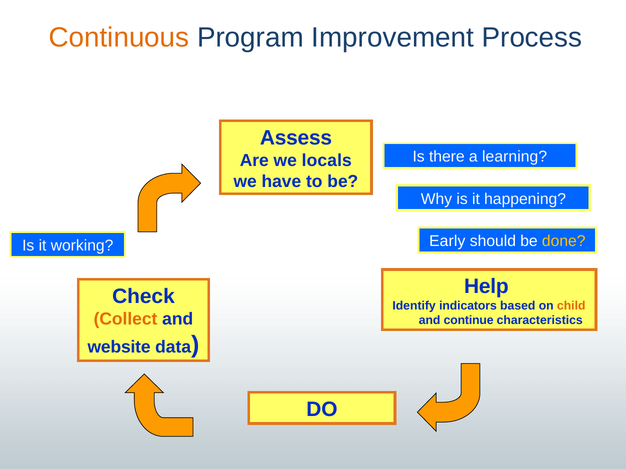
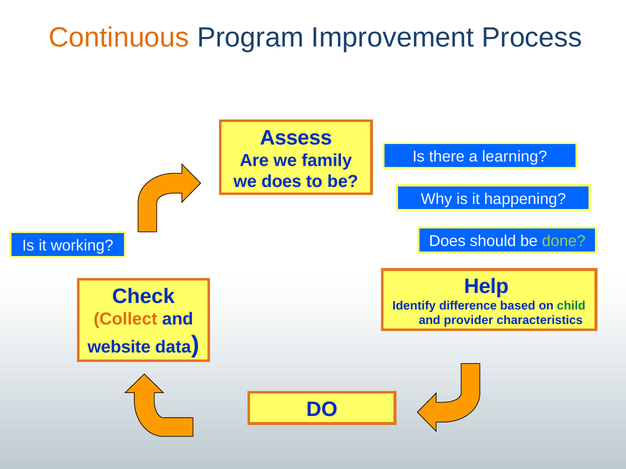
locals: locals -> family (327, 161)
we have: have -> does (281, 182)
Early: Early -> Does (447, 241)
done colour: yellow -> light green (564, 241)
indicators: indicators -> difference (468, 306)
child colour: orange -> green (571, 306)
continue: continue -> provider (469, 321)
